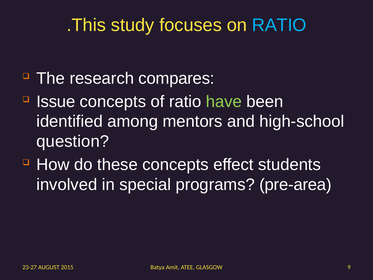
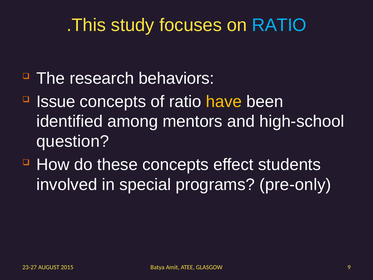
compares: compares -> behaviors (176, 78)
have colour: light green -> yellow (224, 101)
pre-area: pre-area -> pre-only (295, 184)
